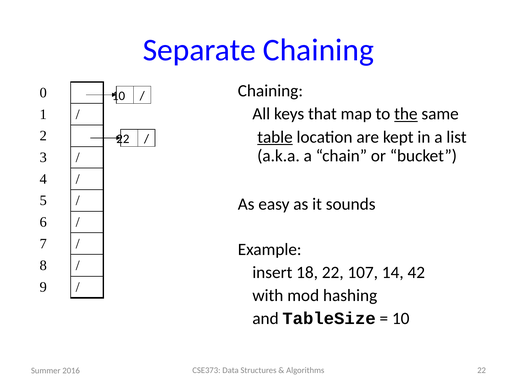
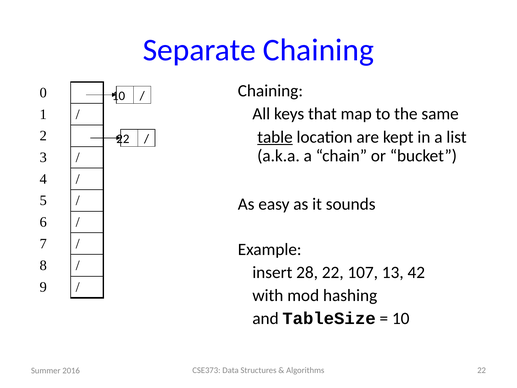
the underline: present -> none (406, 114)
18: 18 -> 28 (307, 272)
14: 14 -> 13 (393, 272)
